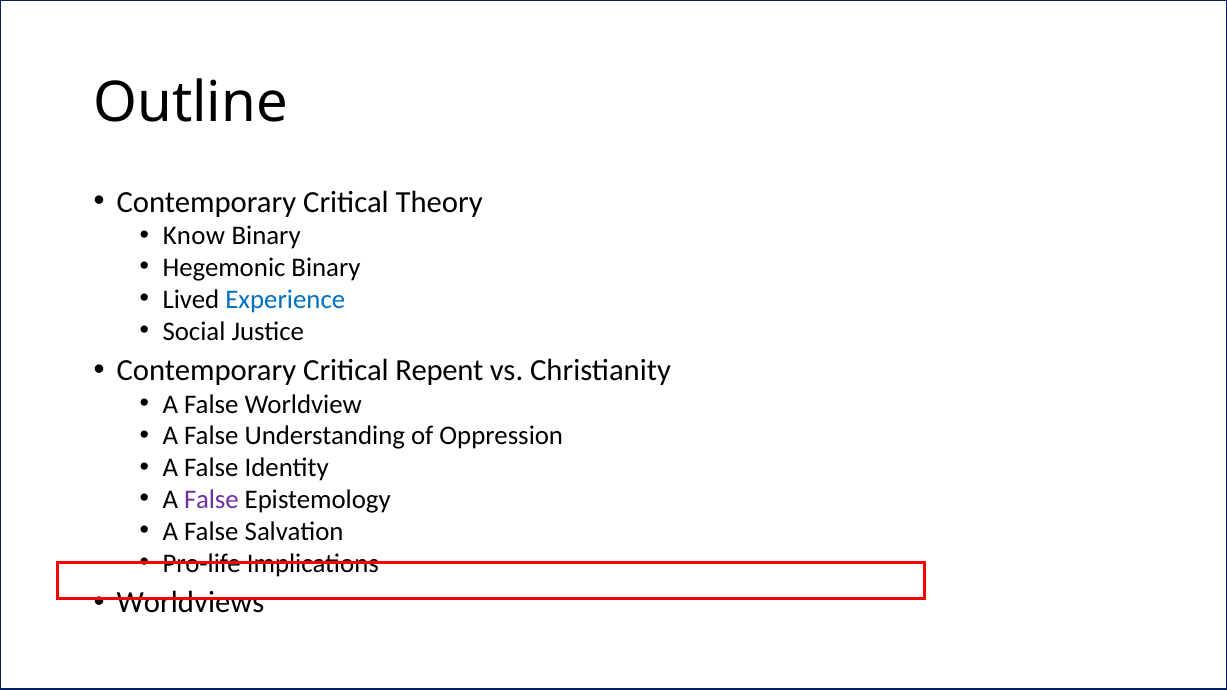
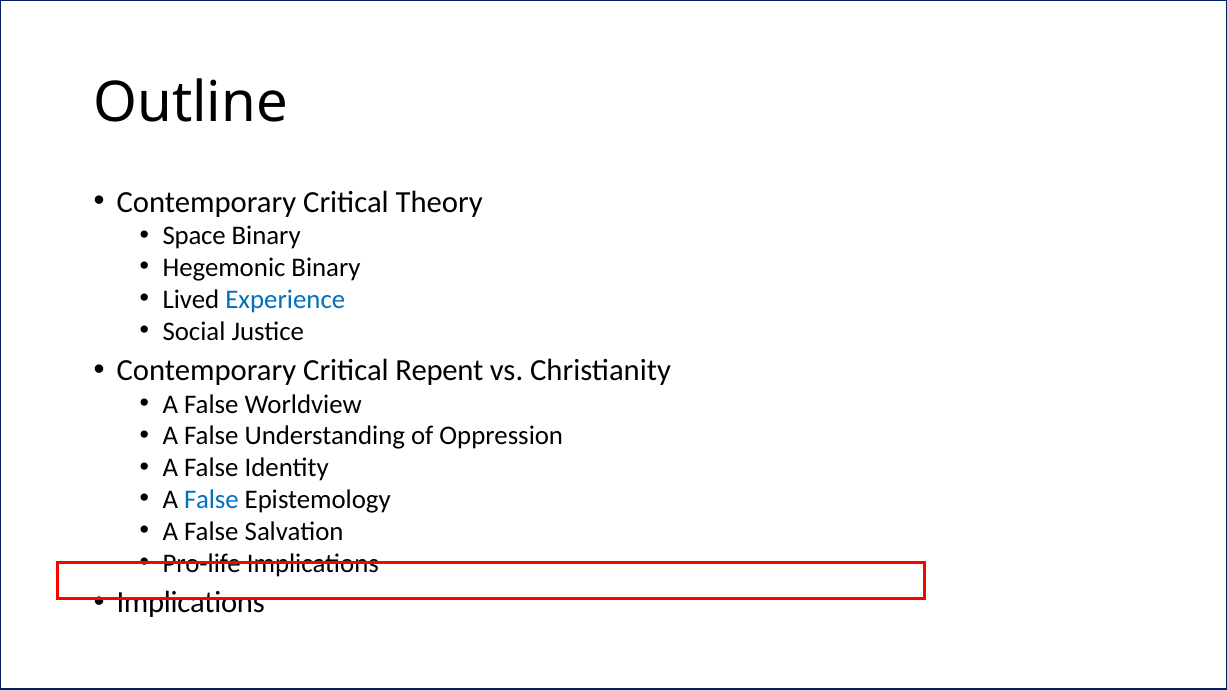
Know: Know -> Space (194, 236)
False colour: purple -> blue (211, 500)
Worldviews: Worldviews -> Implications (191, 603)
